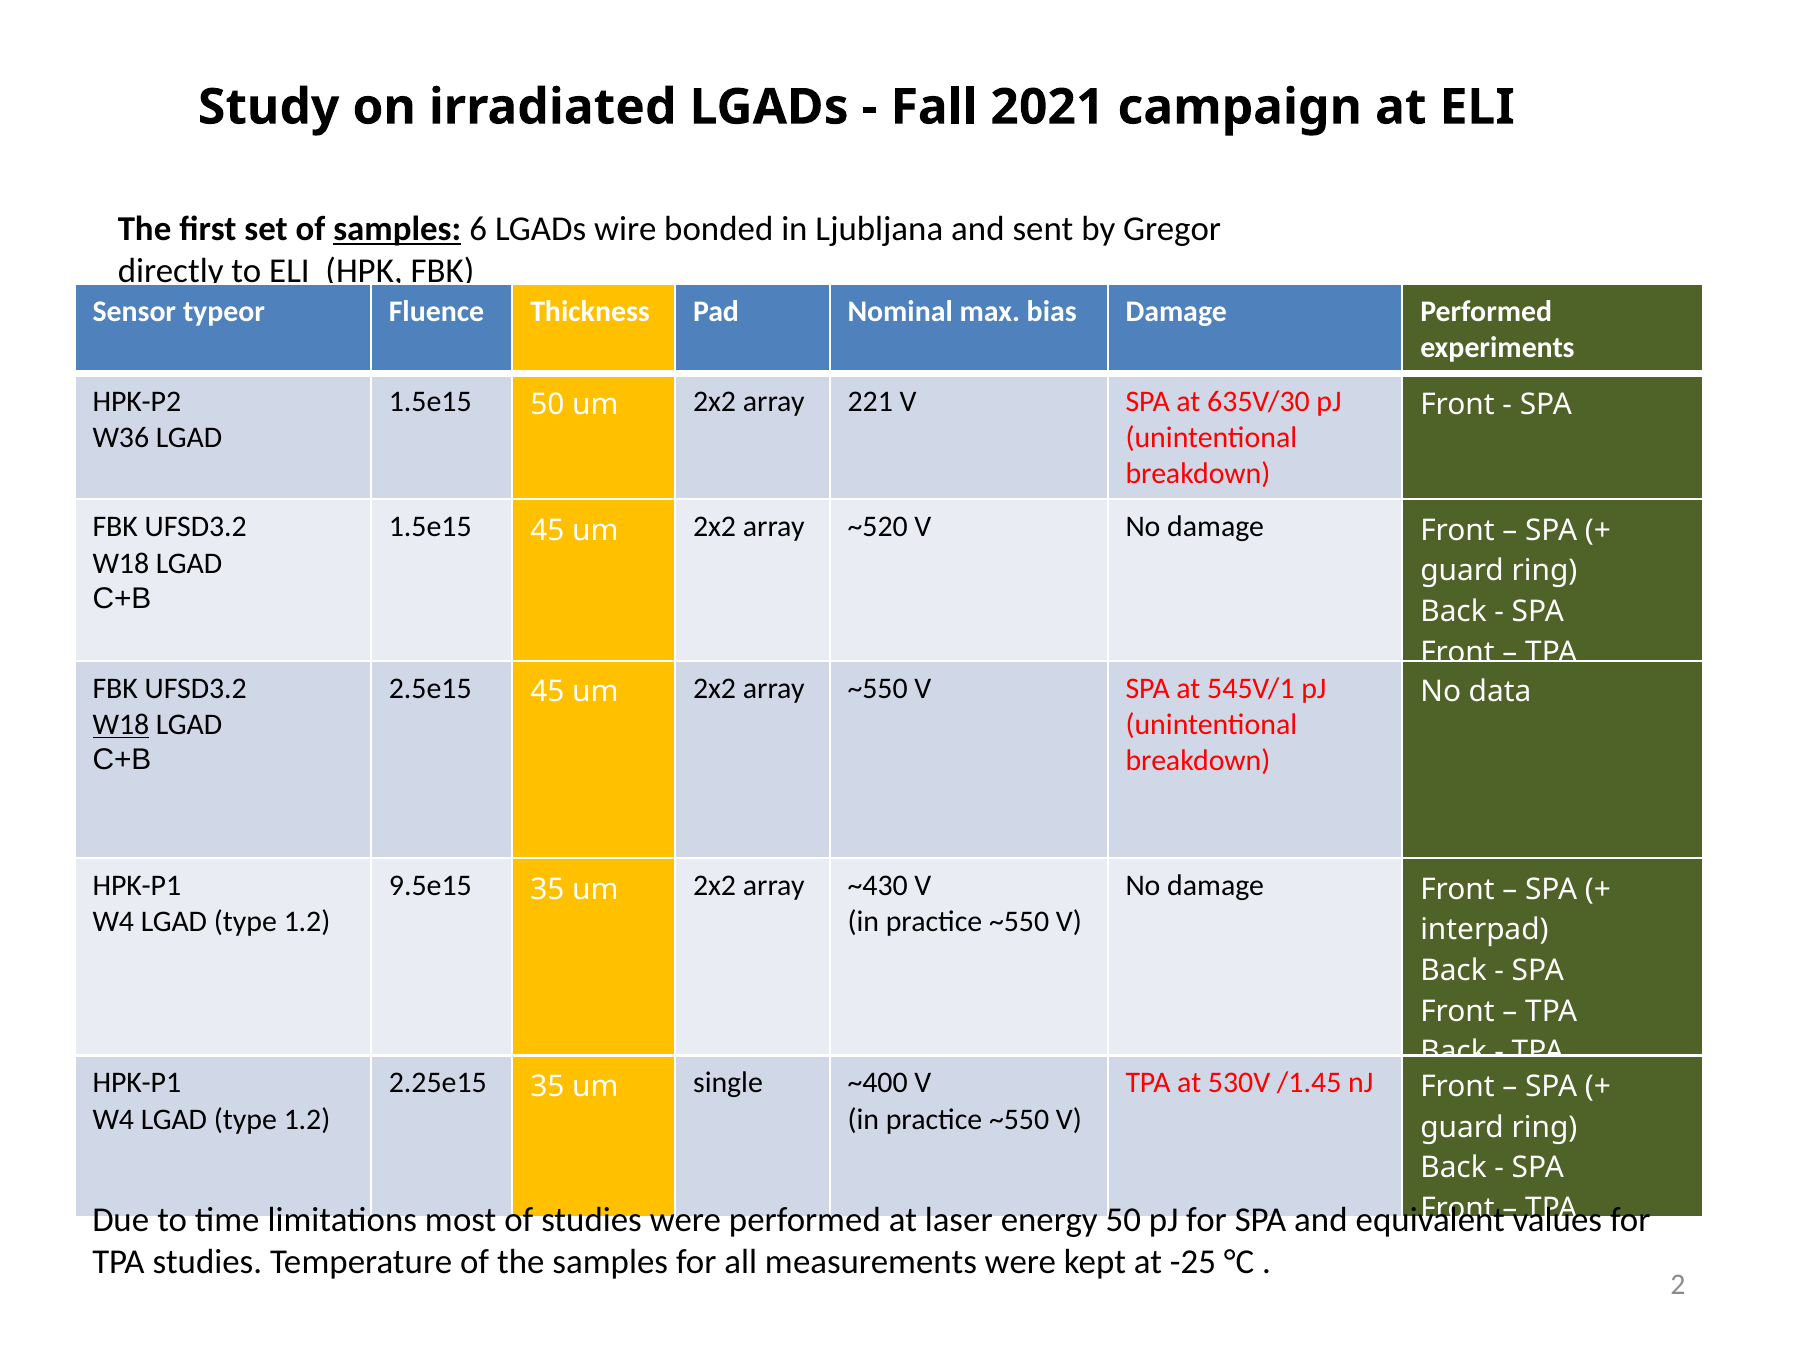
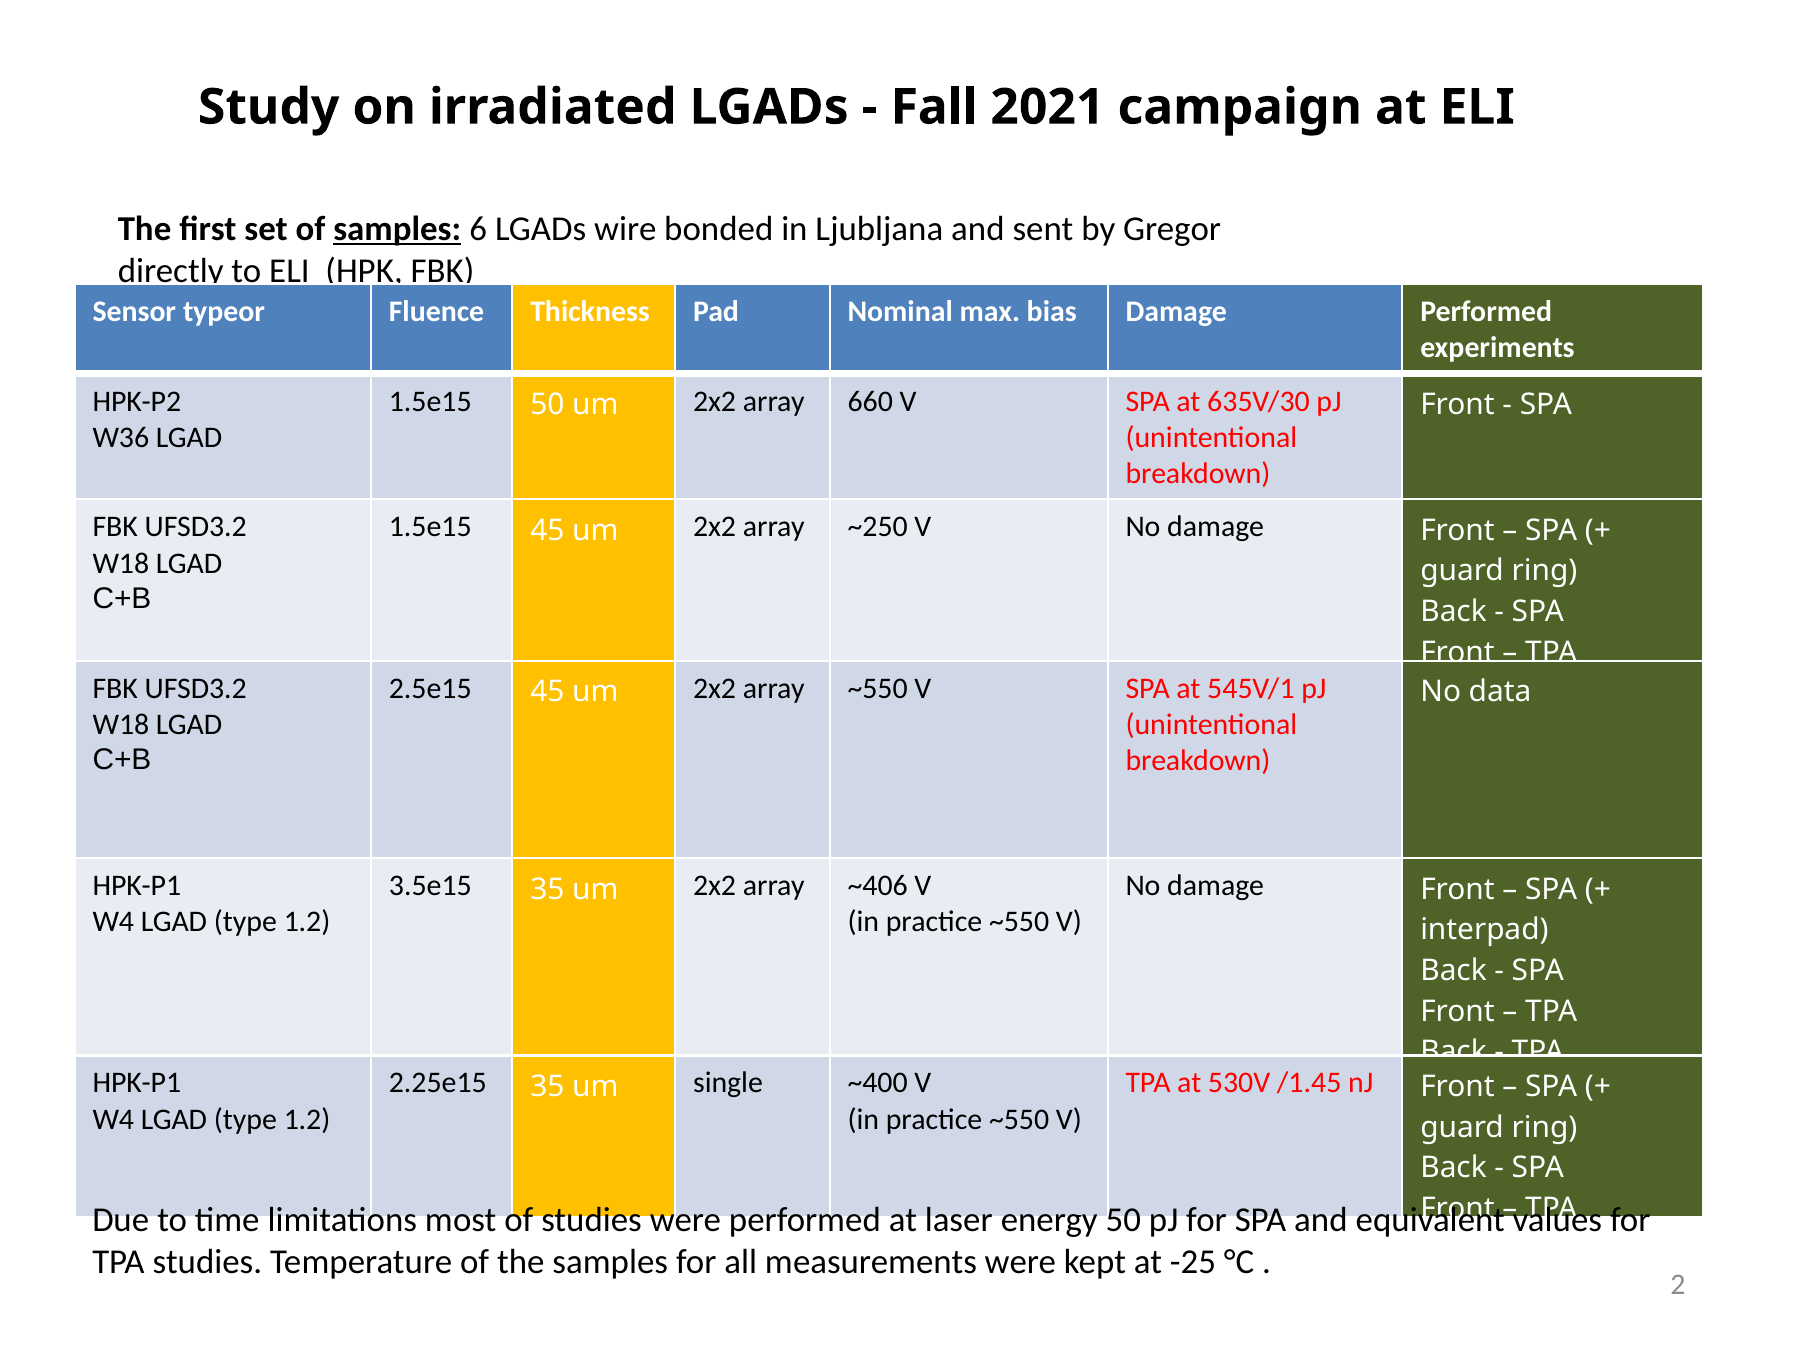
221: 221 -> 660 (870, 401)
~520: ~520 -> ~250 (878, 527)
W18 underline: present -> none (121, 725)
9.5e15: 9.5e15 -> 3.5e15 (430, 885)
~430: ~430 -> ~406 (878, 885)
